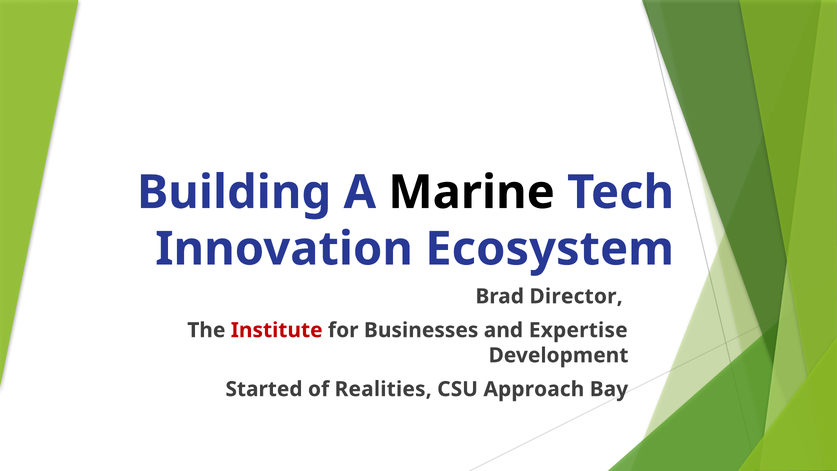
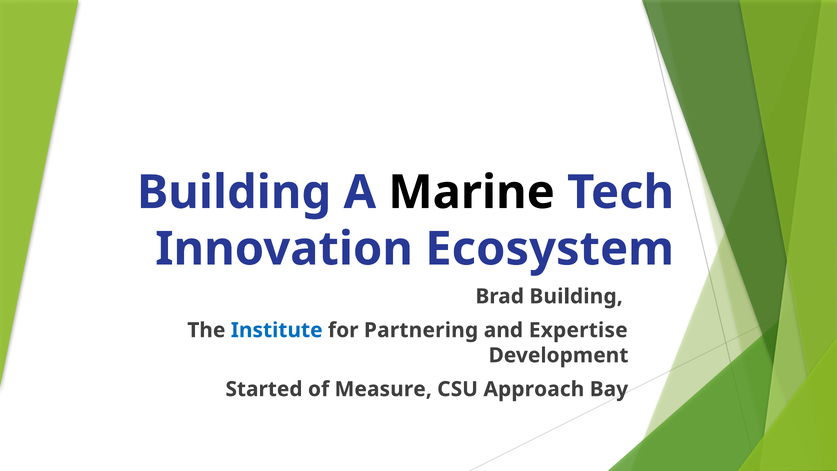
Brad Director: Director -> Building (576, 296)
Institute colour: red -> blue (277, 330)
Businesses: Businesses -> Partnering (421, 330)
Realities: Realities -> Measure (383, 389)
